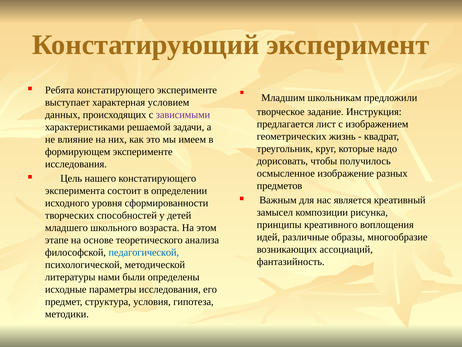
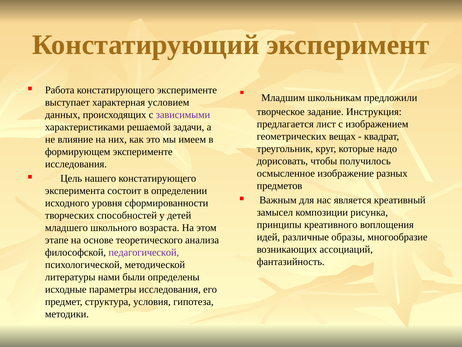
Ребята: Ребята -> Работа (60, 90)
жизнь: жизнь -> вещах (342, 136)
педагогической colour: blue -> purple (144, 252)
